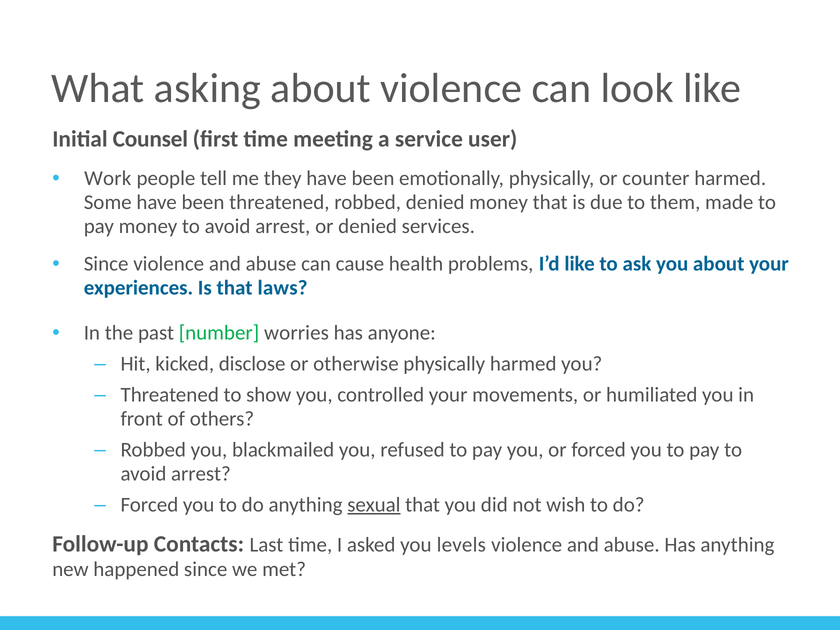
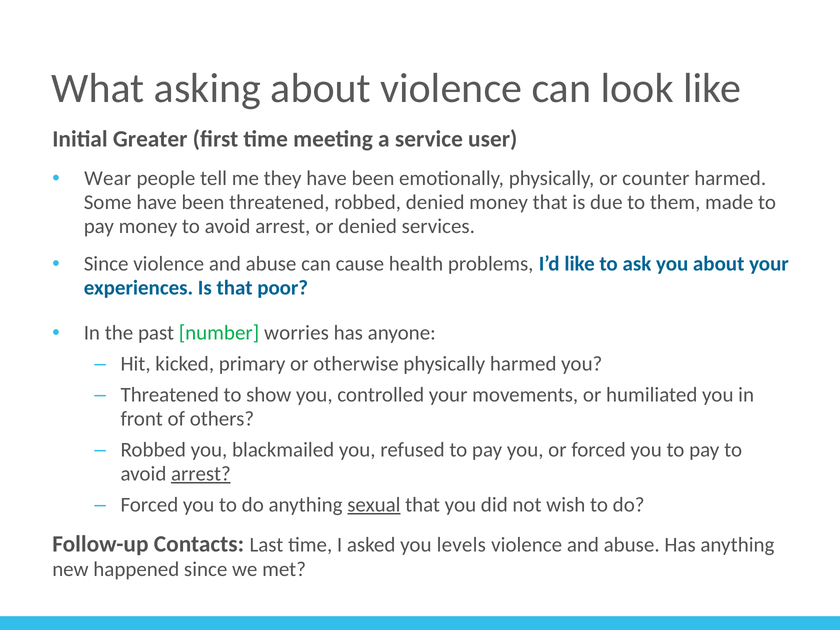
Counsel: Counsel -> Greater (150, 139)
Work: Work -> Wear (108, 178)
laws: laws -> poor (283, 288)
disclose: disclose -> primary (252, 364)
arrest underline: none -> present (201, 474)
